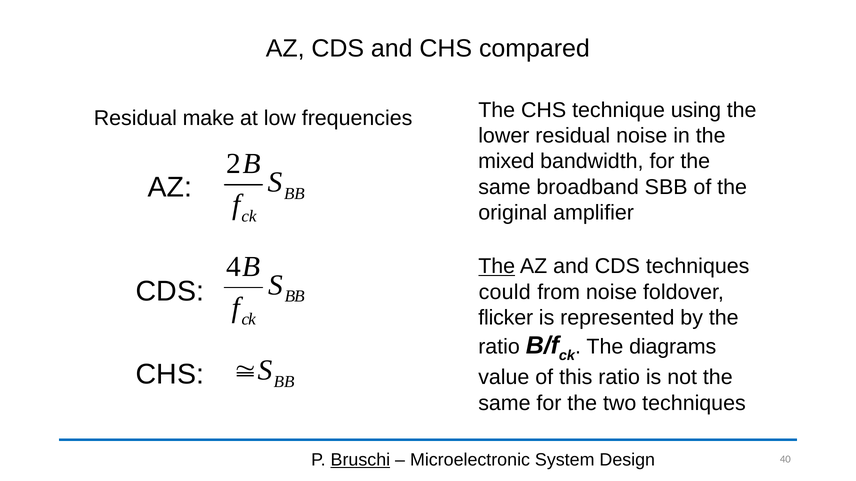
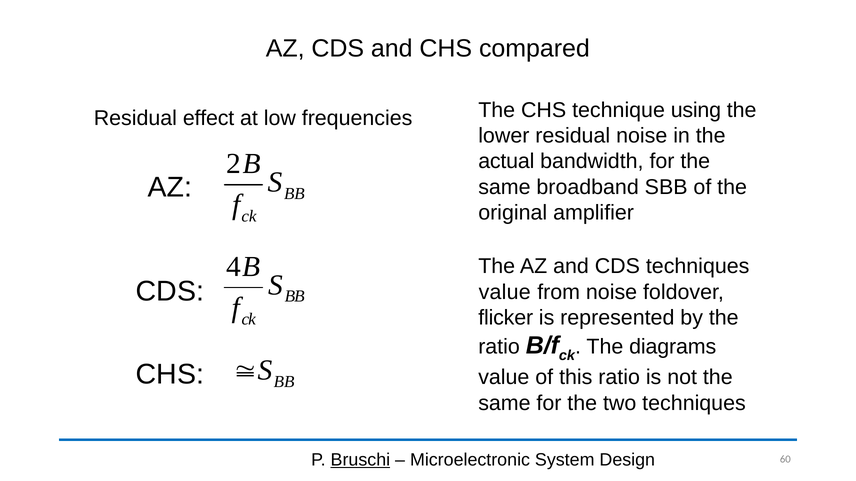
make: make -> effect (209, 118)
mixed: mixed -> actual (506, 161)
The underline: present -> none (497, 267)
could: could -> value (505, 292)
40: 40 -> 60 (785, 460)
